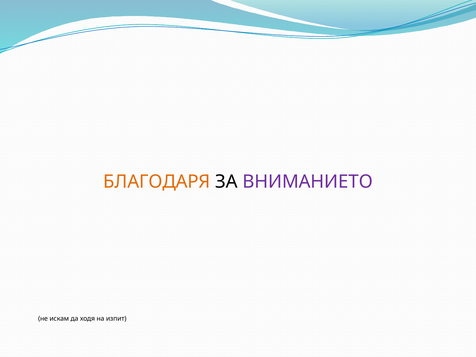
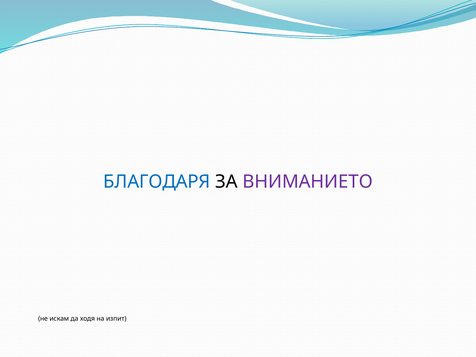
БЛАГОДАРЯ colour: orange -> blue (157, 182)
